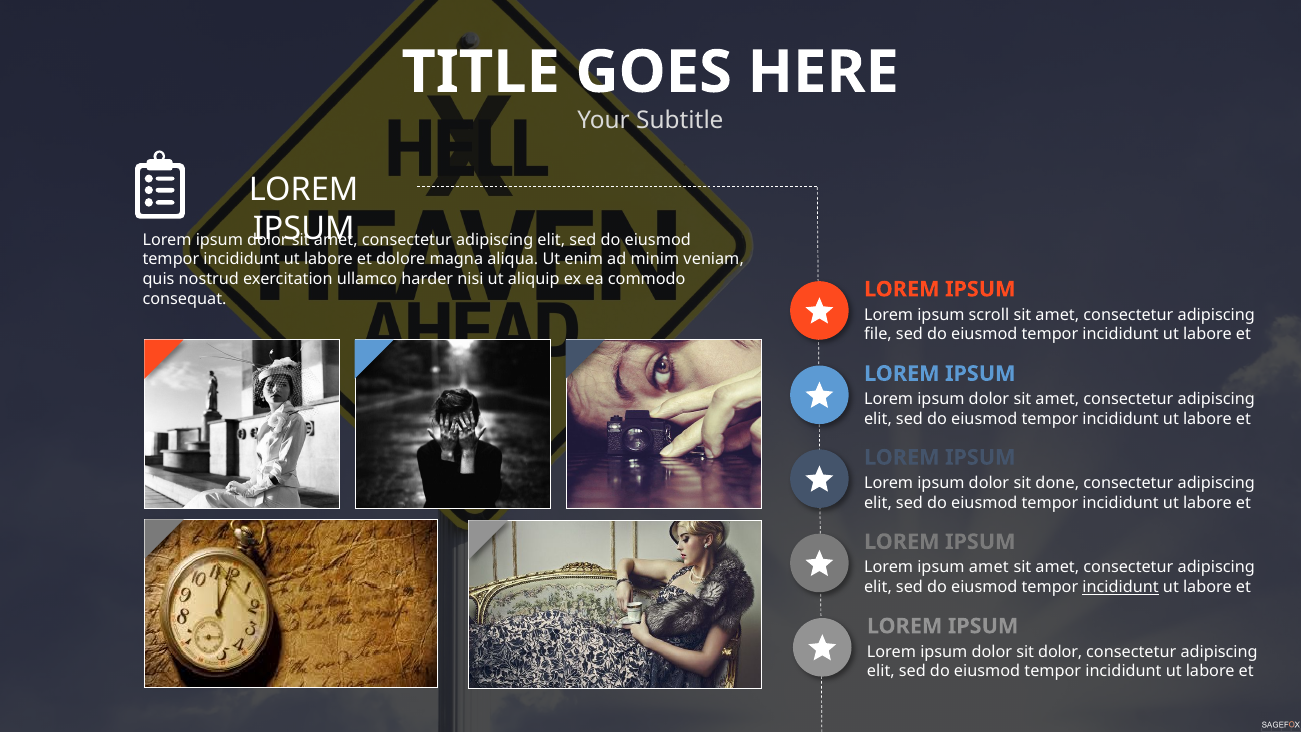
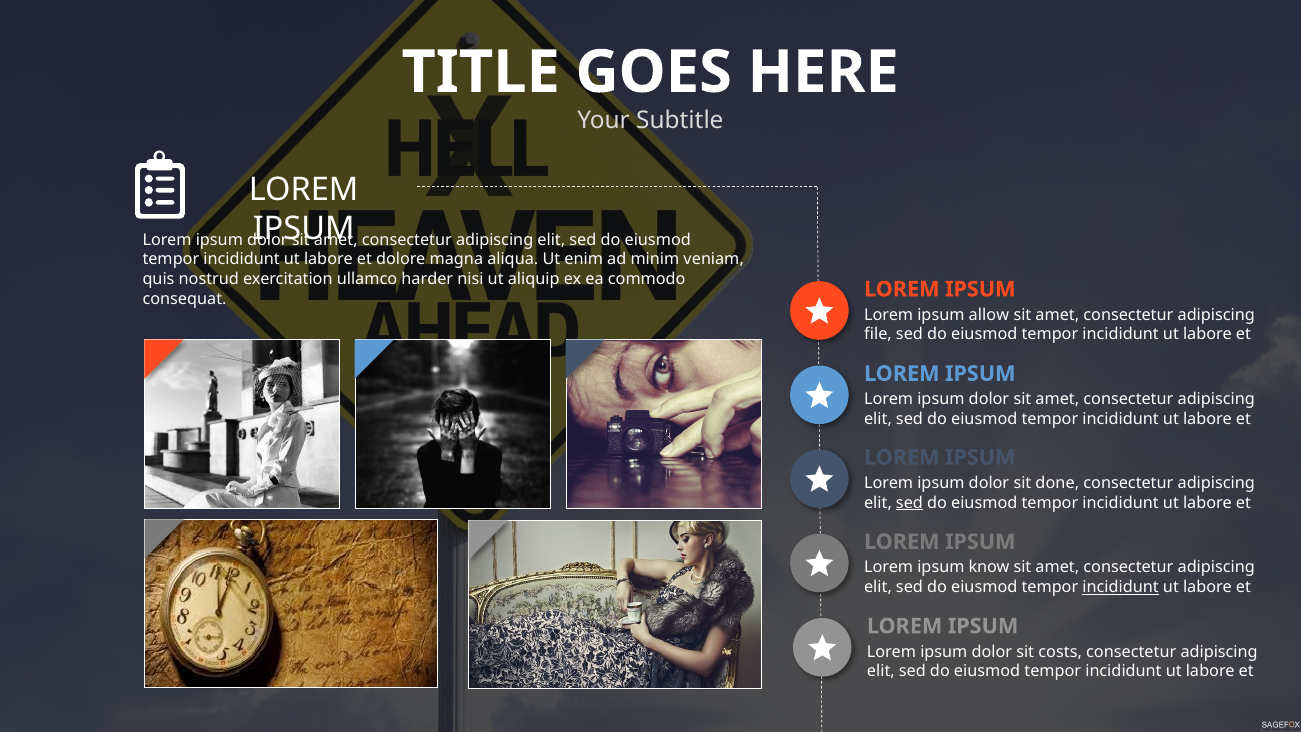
scroll: scroll -> allow (989, 315)
sed underline: none -> present (909, 503)
ipsum amet: amet -> know (989, 567)
sit dolor: dolor -> costs (1060, 652)
